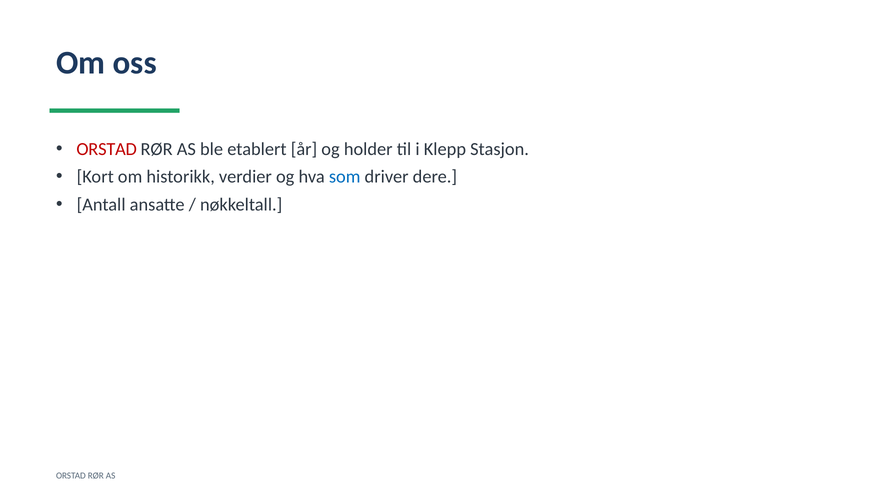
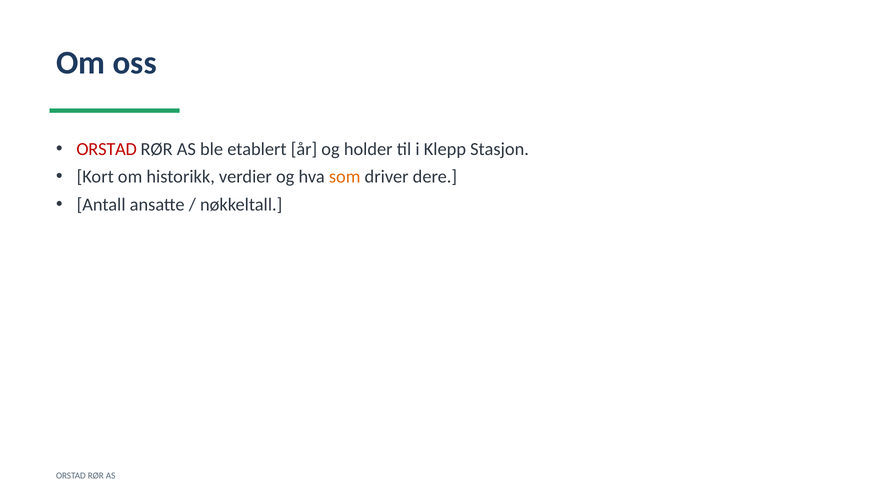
som colour: blue -> orange (345, 177)
